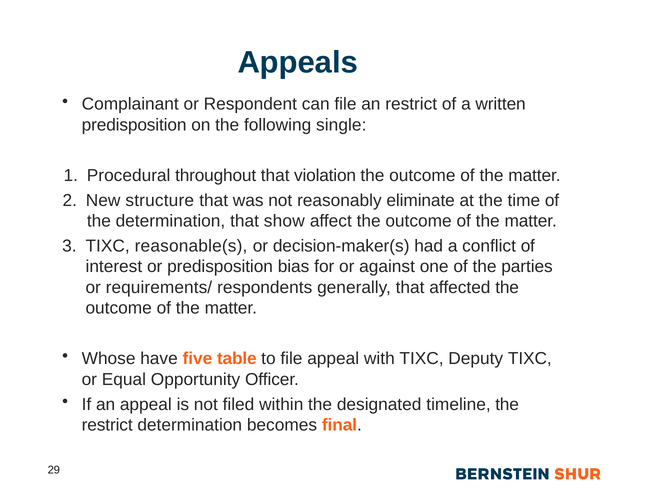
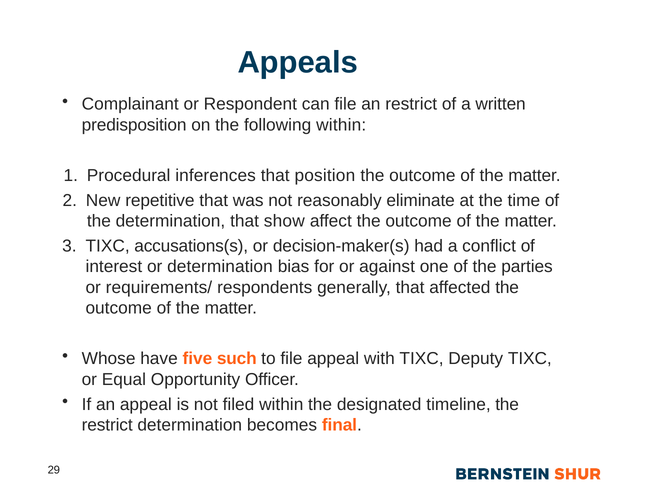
following single: single -> within (341, 125)
throughout: throughout -> inferences (216, 176)
violation: violation -> position (325, 176)
structure: structure -> repetitive (160, 201)
reasonable(s: reasonable(s -> accusations(s (191, 246)
or predisposition: predisposition -> determination (220, 267)
table: table -> such (237, 359)
